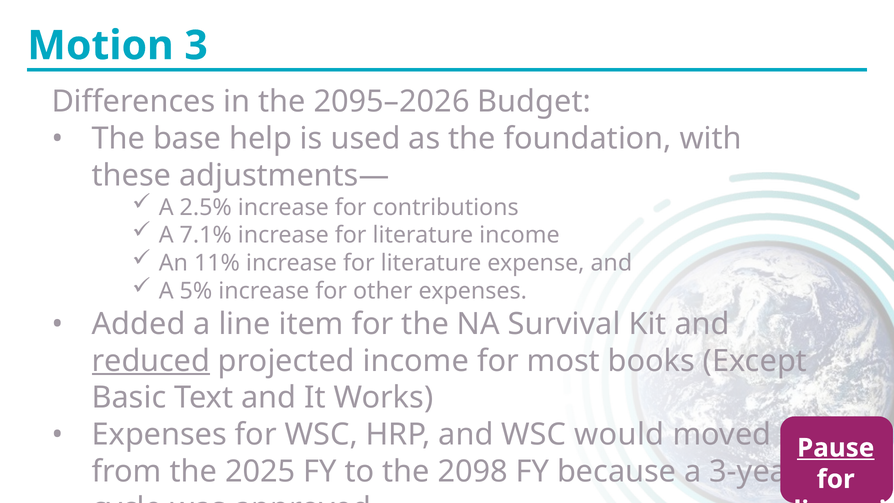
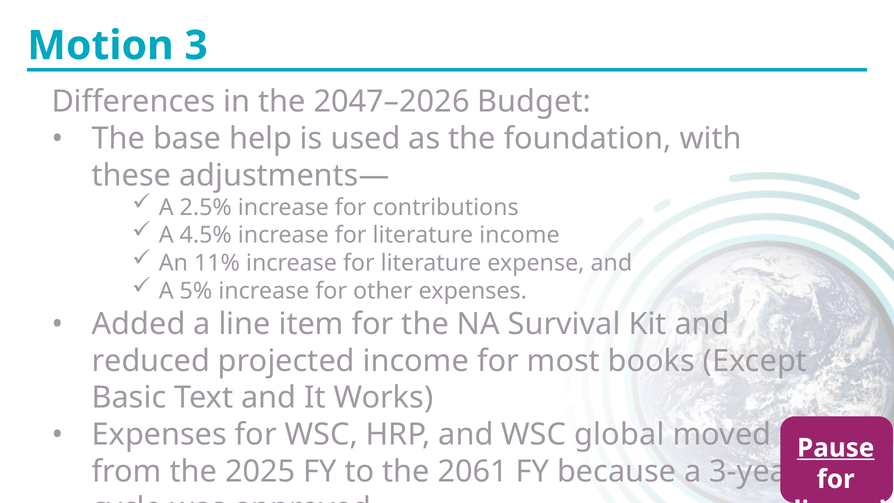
2095–2026: 2095–2026 -> 2047–2026 (392, 102)
7.1%: 7.1% -> 4.5% (206, 235)
reduced underline: present -> none (151, 361)
would: would -> global (619, 435)
2098: 2098 -> 2061 (473, 471)
